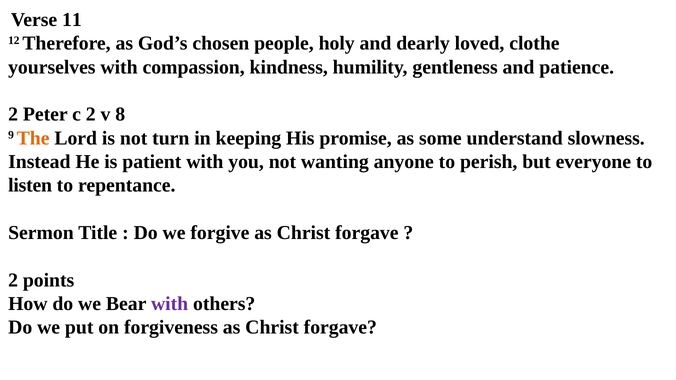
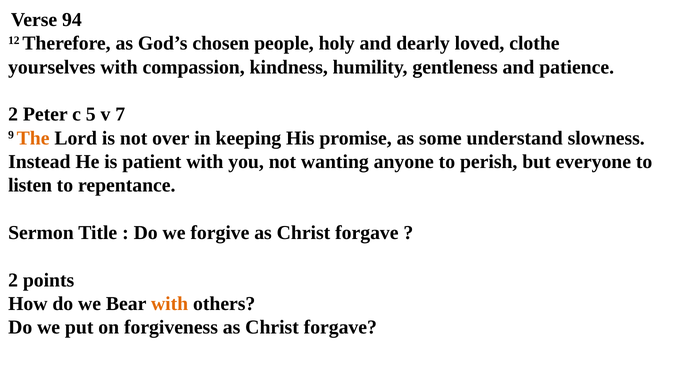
11: 11 -> 94 (72, 20)
c 2: 2 -> 5 (91, 114)
8: 8 -> 7 (120, 114)
turn: turn -> over (171, 138)
with colour: purple -> orange (170, 304)
